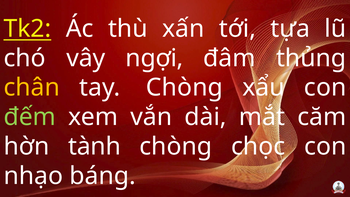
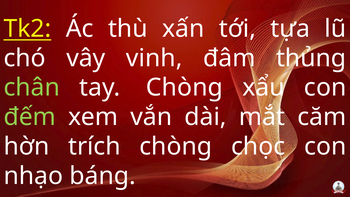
ngợi: ngợi -> vinh (154, 58)
chân colour: yellow -> light green (32, 88)
tành: tành -> trích (94, 146)
